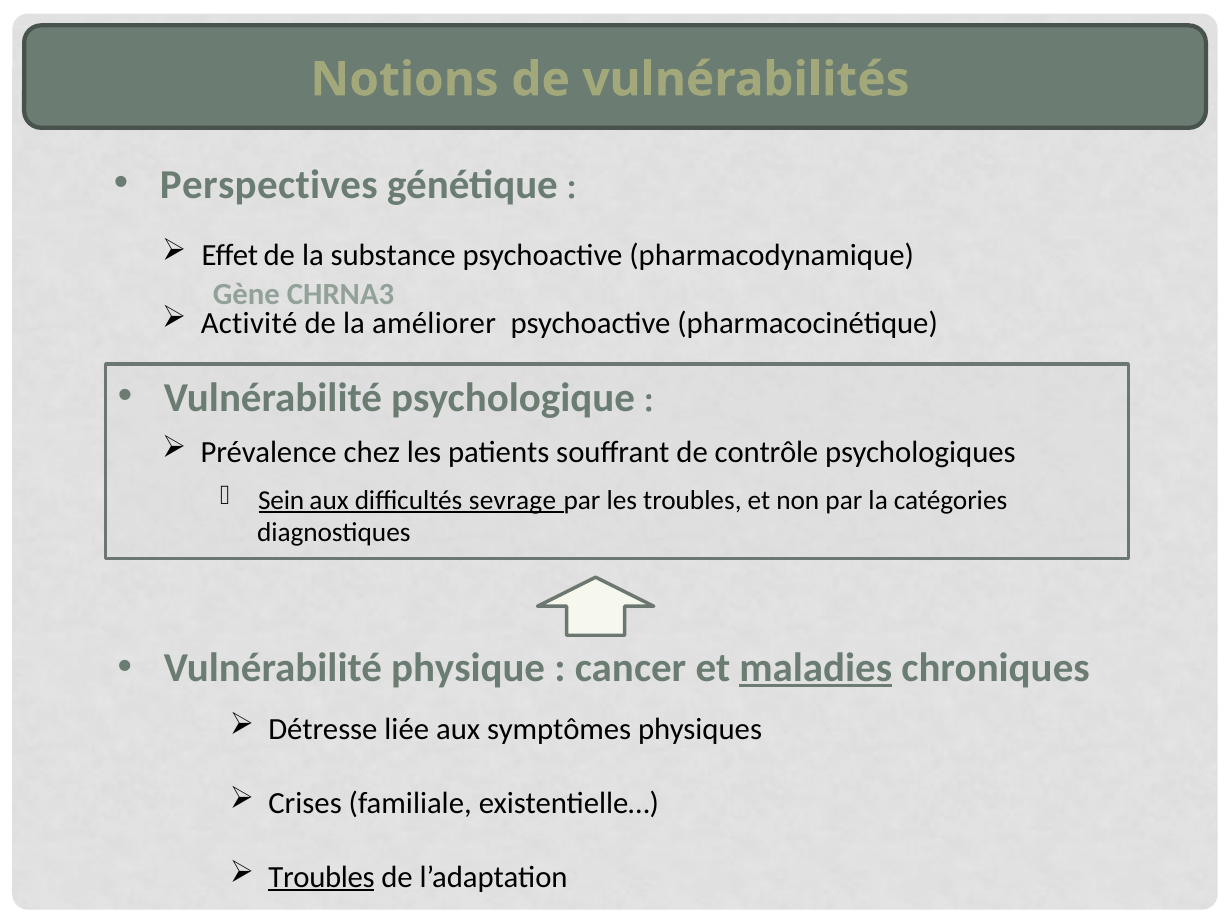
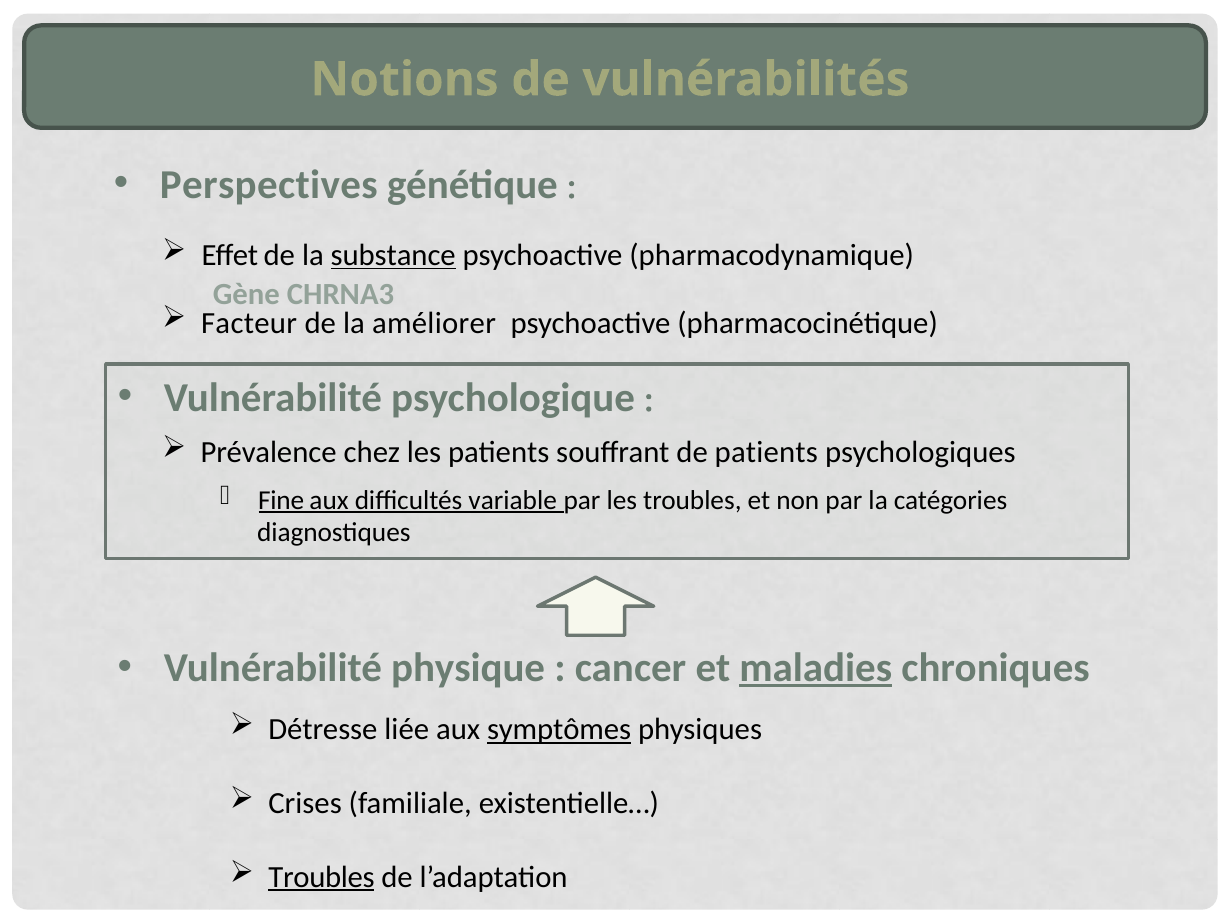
substance underline: none -> present (393, 255)
Activité: Activité -> Facteur (249, 323)
de contrôle: contrôle -> patients (766, 453)
Sein: Sein -> Fine (281, 500)
sevrage: sevrage -> variable (513, 500)
symptômes underline: none -> present (559, 730)
